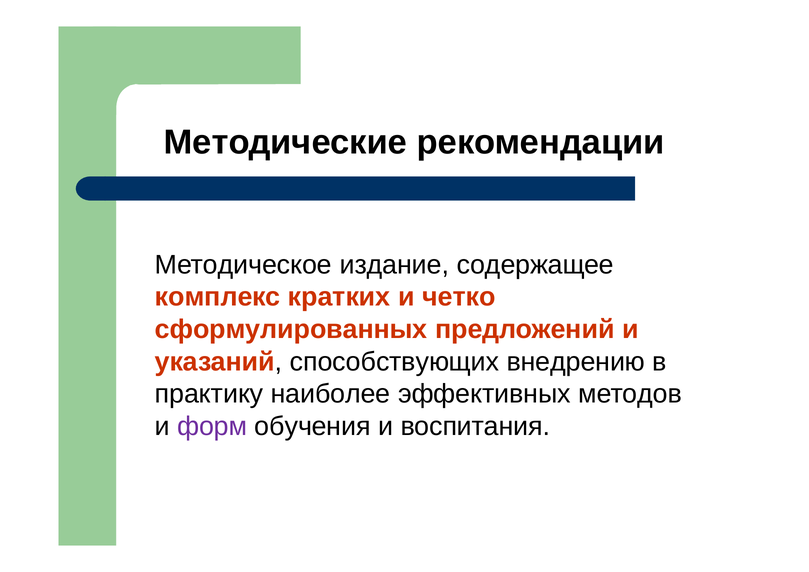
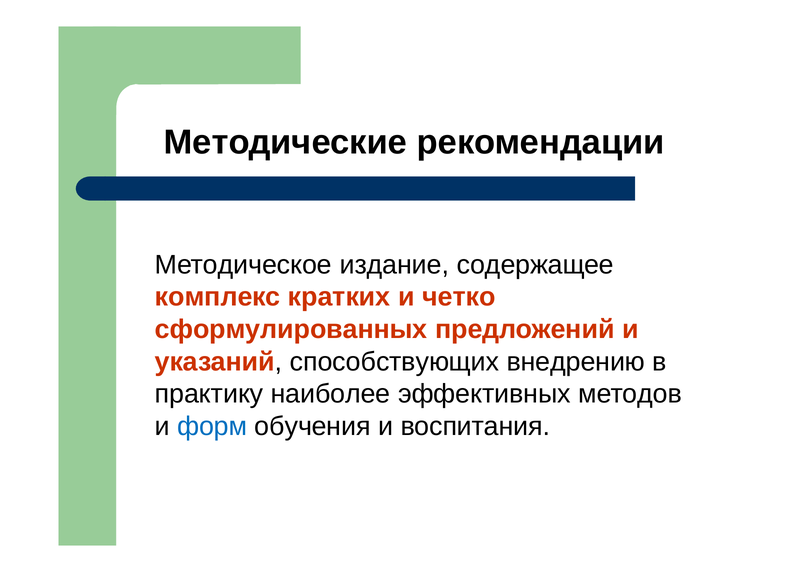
форм colour: purple -> blue (212, 426)
